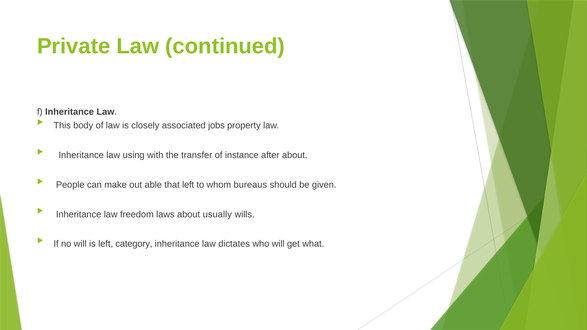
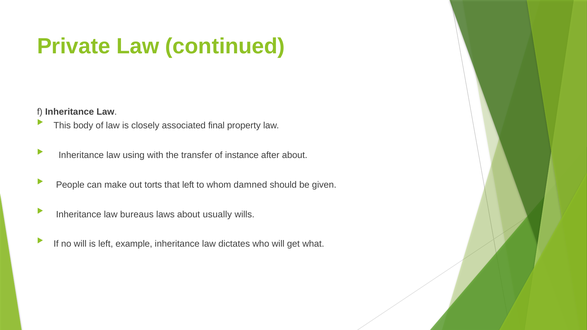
jobs: jobs -> final (216, 126)
able: able -> torts (153, 185)
bureaus: bureaus -> damned (250, 185)
freedom: freedom -> bureaus (137, 214)
category: category -> example (134, 244)
